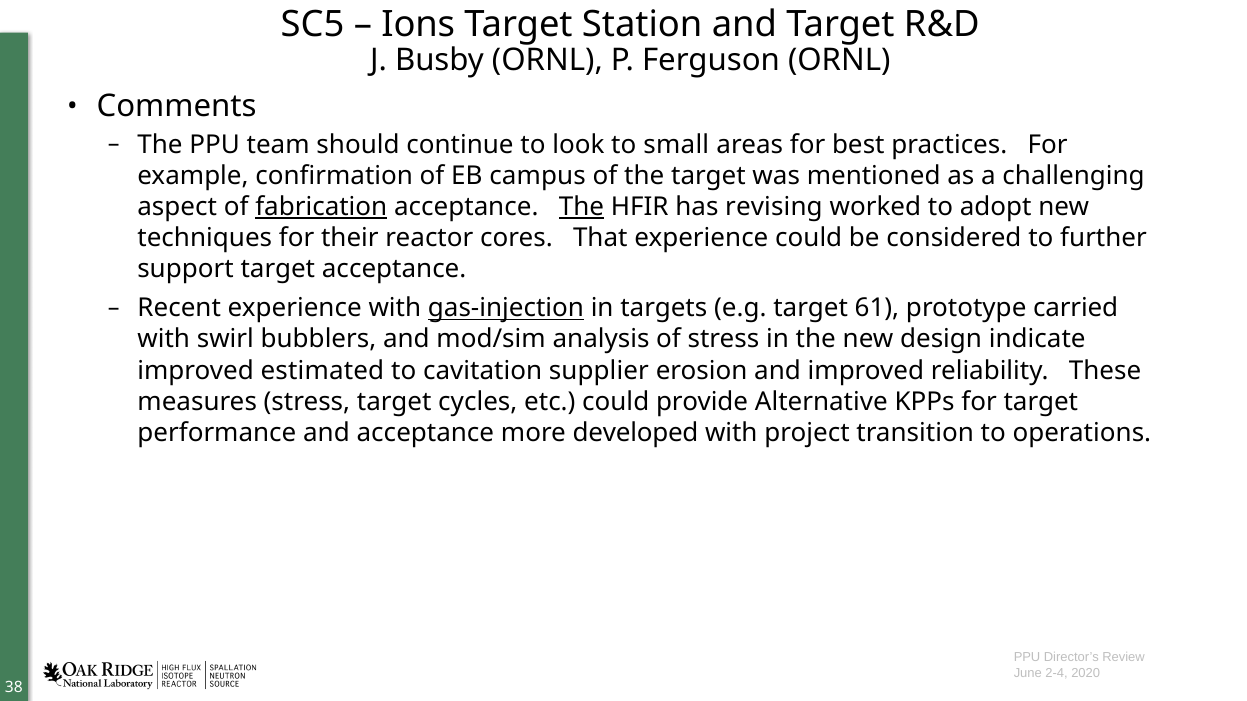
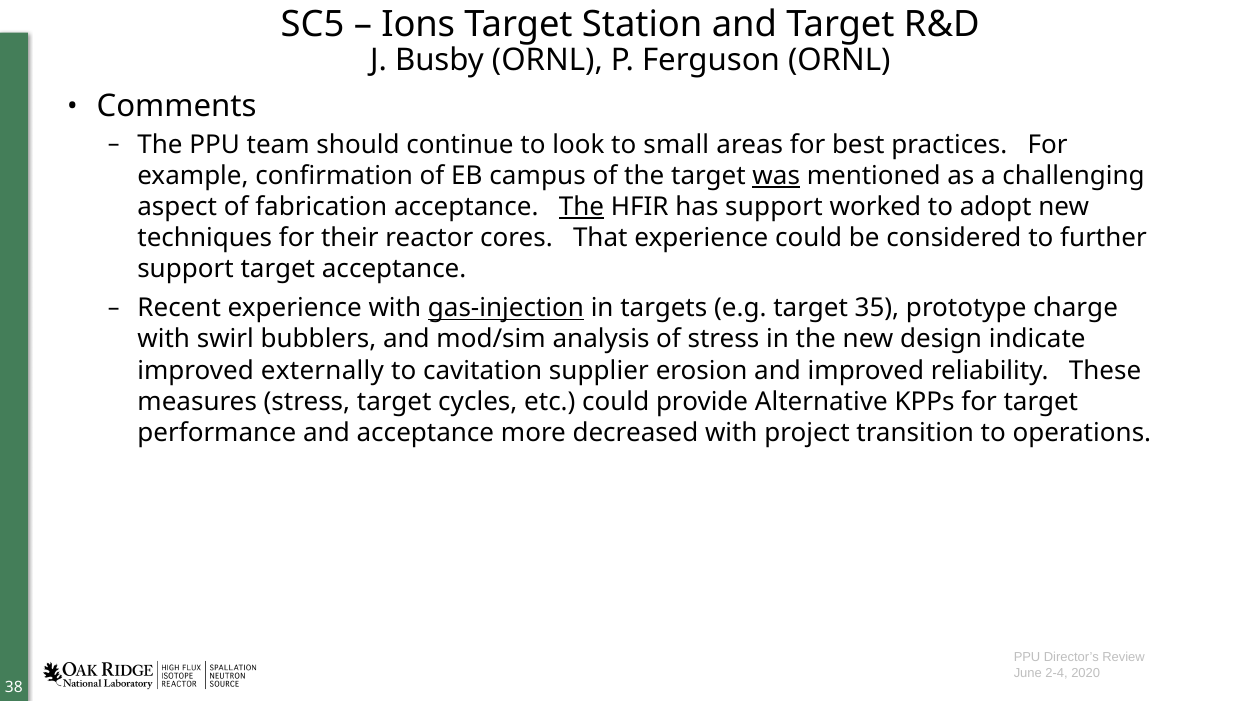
was underline: none -> present (776, 176)
fabrication underline: present -> none (321, 207)
has revising: revising -> support (774, 207)
61: 61 -> 35 (877, 308)
carried: carried -> charge (1076, 308)
estimated: estimated -> externally (322, 371)
developed: developed -> decreased (635, 433)
